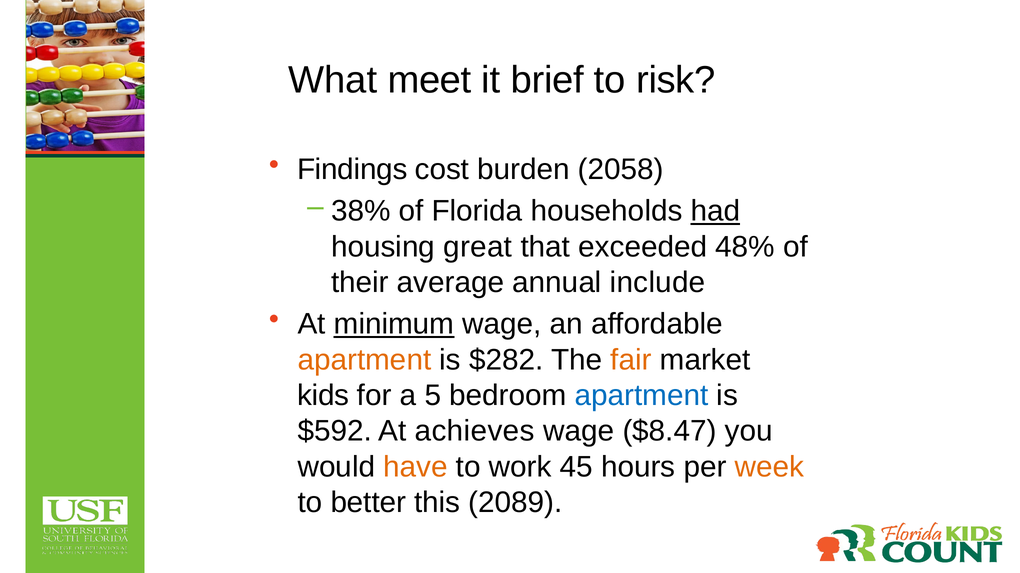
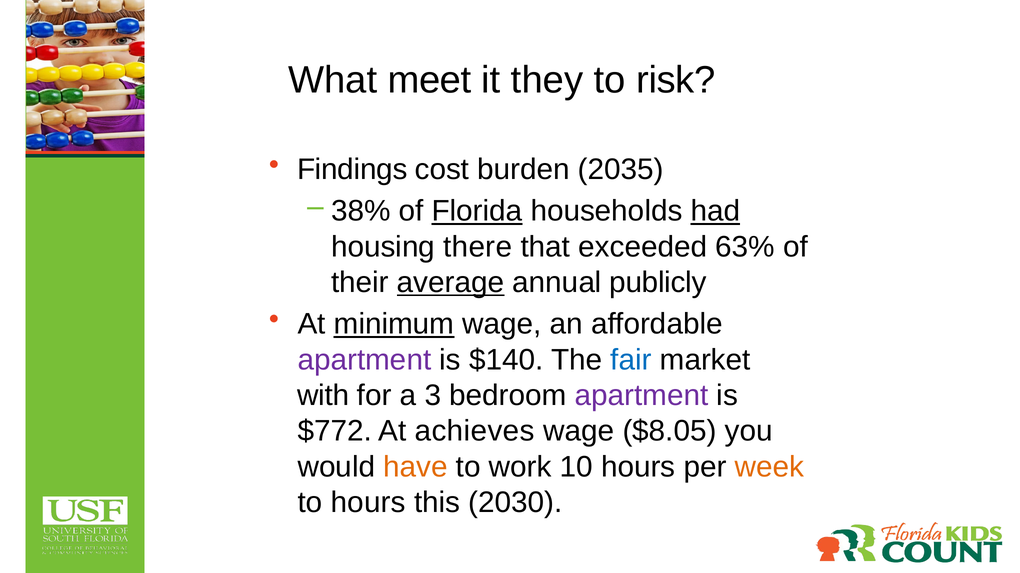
brief: brief -> they (547, 80)
2058: 2058 -> 2035 (621, 170)
Florida underline: none -> present (477, 211)
great: great -> there (478, 247)
48%: 48% -> 63% (745, 247)
average underline: none -> present (451, 283)
include: include -> publicly (658, 283)
apartment colour: orange -> purple (364, 360)
$282: $282 -> $140 (506, 360)
fair colour: orange -> blue (631, 360)
kids: kids -> with (323, 396)
5: 5 -> 3 (433, 396)
apartment colour: blue -> purple (641, 396)
$592: $592 -> $772 (335, 432)
$8.47: $8.47 -> $8.05 (670, 432)
45: 45 -> 10 (576, 467)
to better: better -> hours (368, 503)
2089: 2089 -> 2030 (516, 503)
